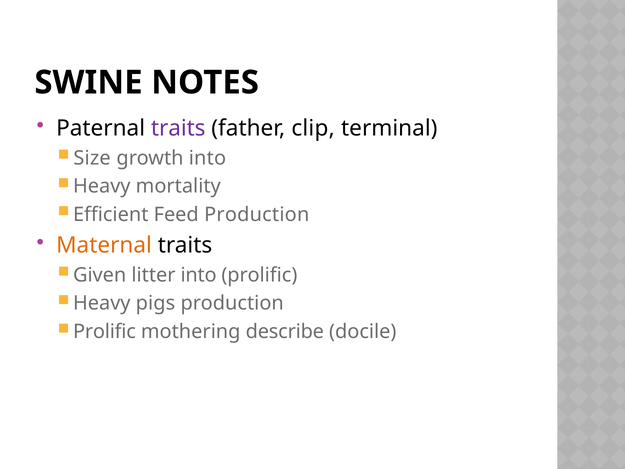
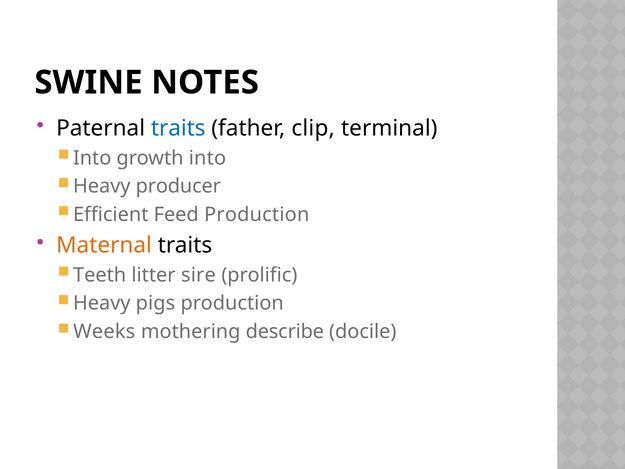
traits colour: purple -> blue (178, 128)
Size: Size -> Into (92, 158)
mortality: mortality -> producer (178, 186)
Given: Given -> Teeth (100, 275)
litter into: into -> sire (198, 275)
Prolific: Prolific -> Weeks (104, 332)
